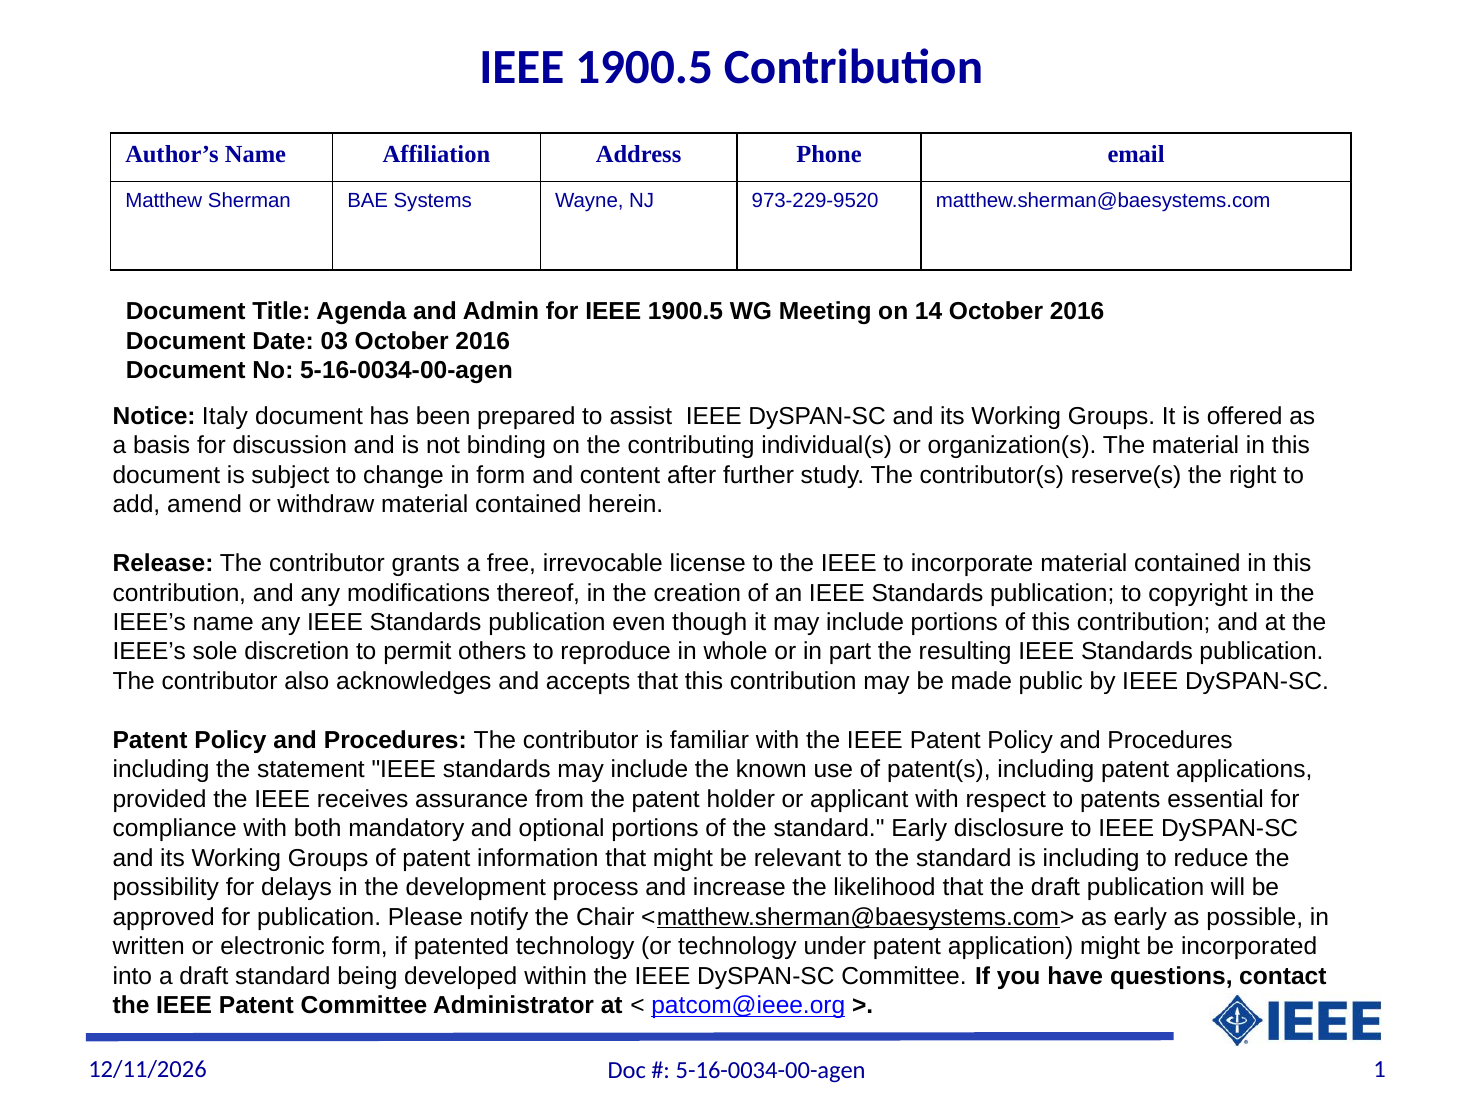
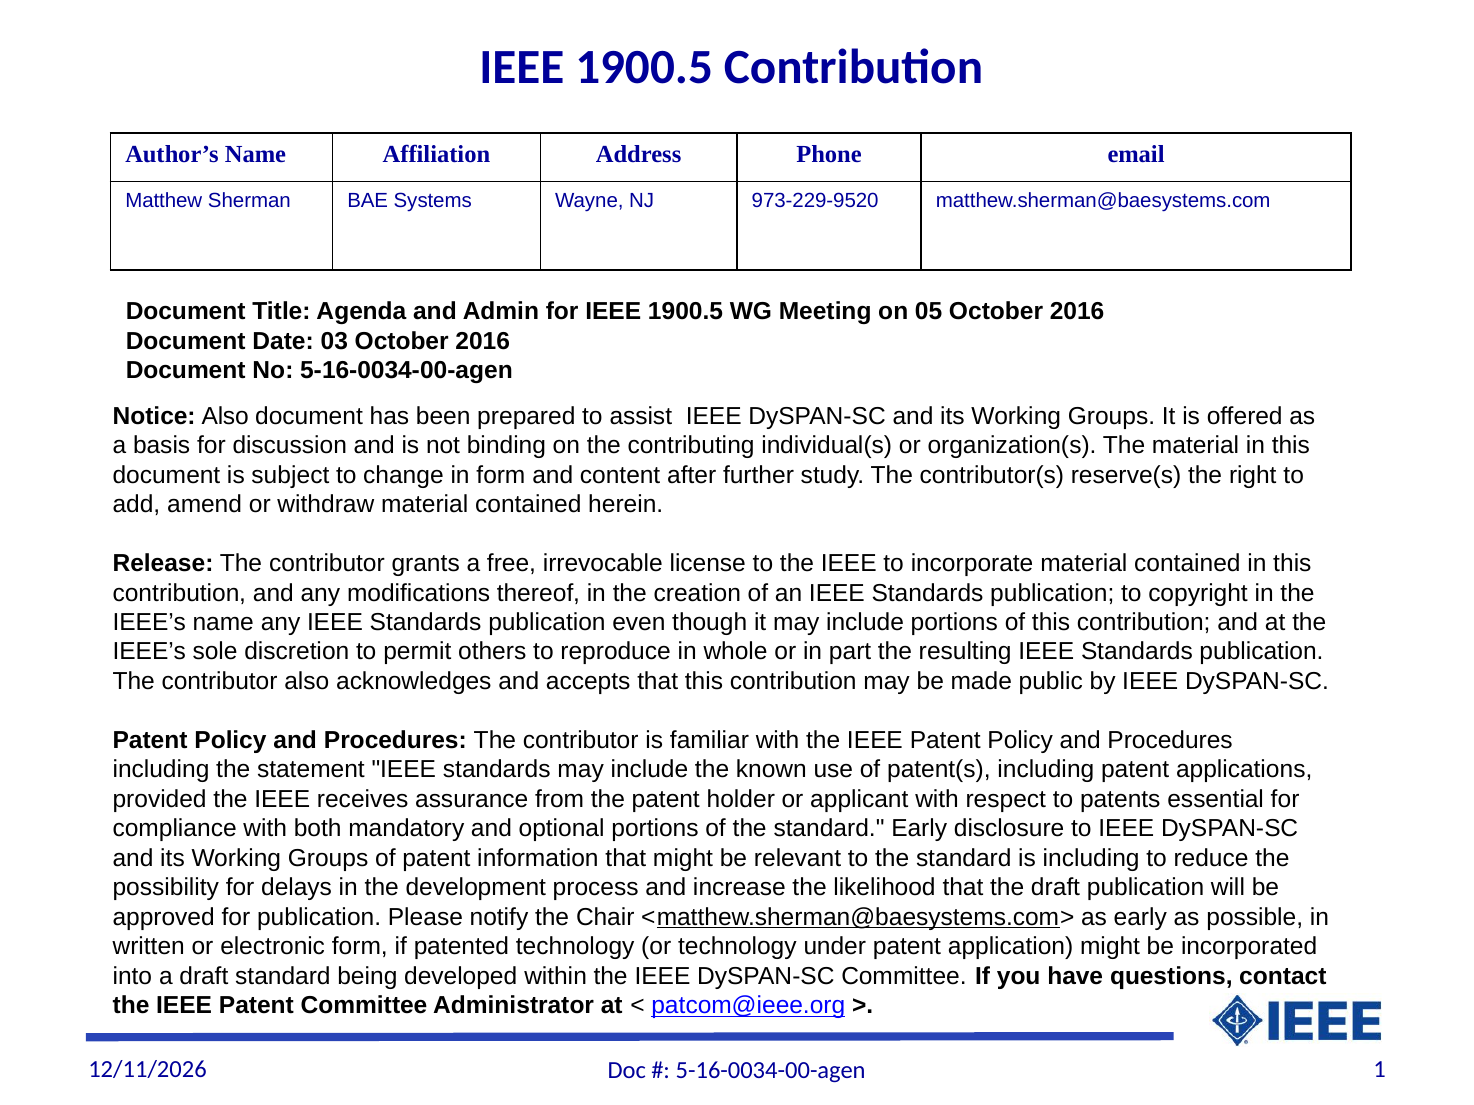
14: 14 -> 05 (929, 312)
Notice Italy: Italy -> Also (225, 416)
